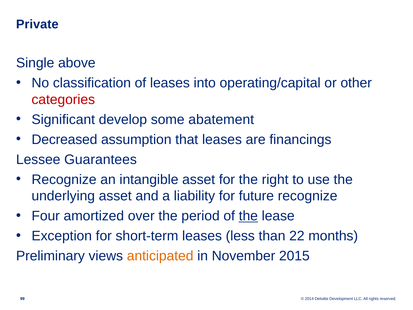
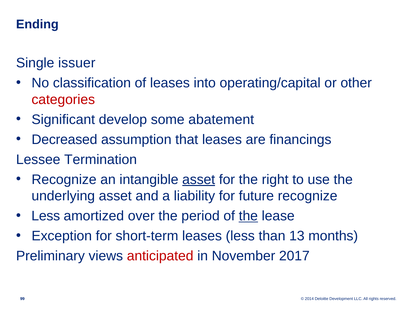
Private: Private -> Ending (37, 24)
above: above -> issuer (77, 63)
Guarantees: Guarantees -> Termination (101, 159)
asset underline: none -> present (199, 179)
Four: Four -> Less (46, 216)
22: 22 -> 13 (297, 236)
anticipated colour: orange -> red (160, 256)
2015: 2015 -> 2017 (294, 256)
